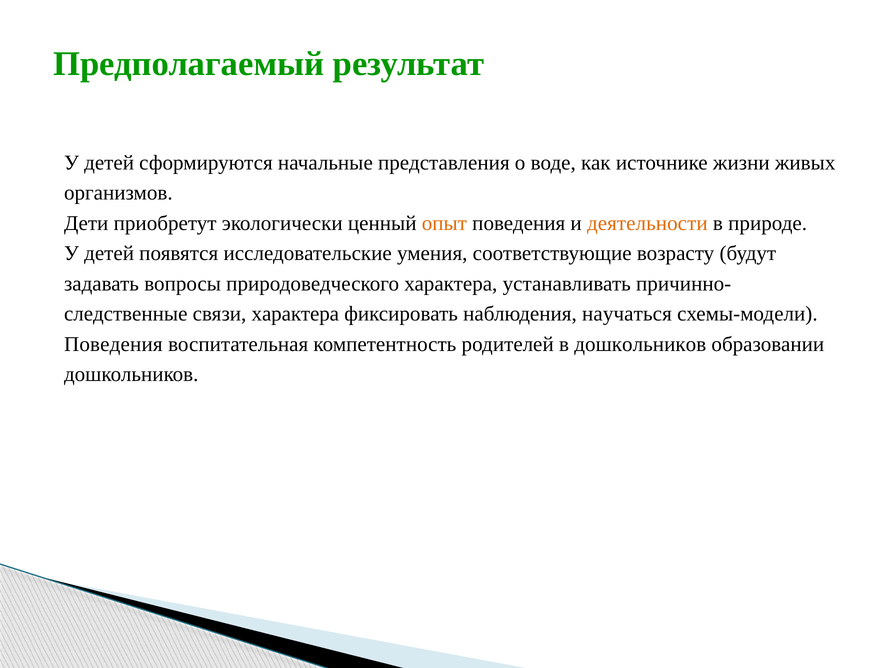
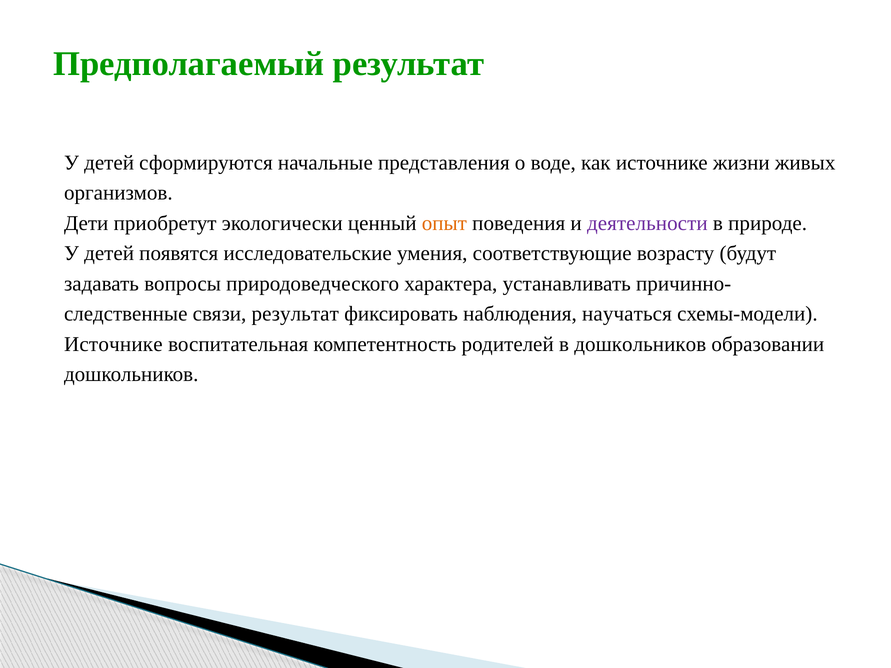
деятельности colour: orange -> purple (647, 223)
связи характера: характера -> результат (295, 314)
Поведения: Поведения -> Источнике (113, 344)
